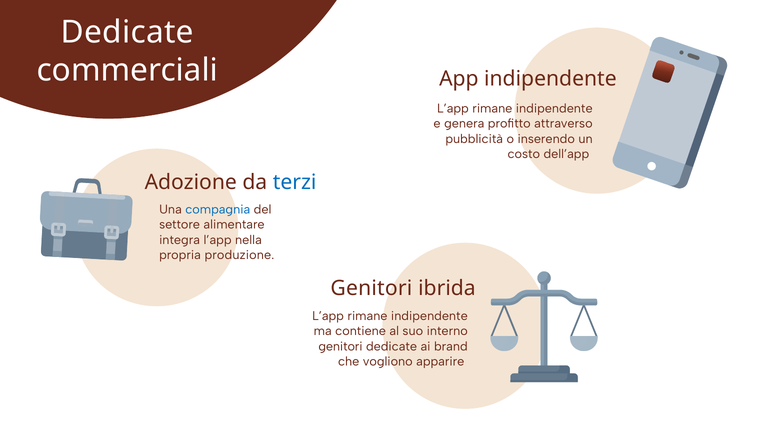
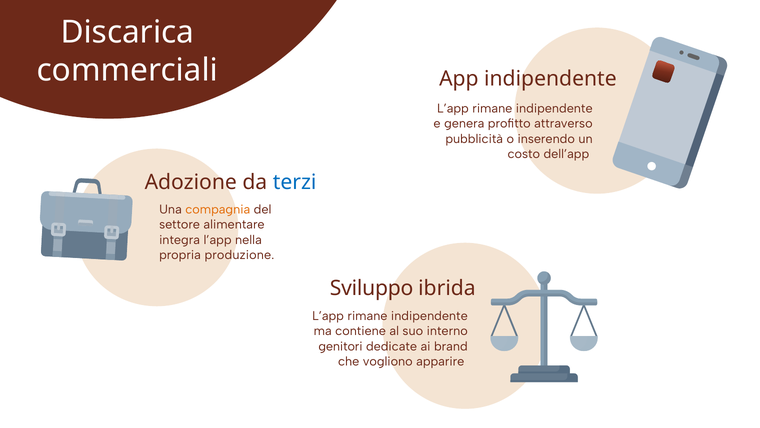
Dedicate: Dedicate -> Discarica (127, 32)
compagnia colour: blue -> orange (218, 209)
Genitori: Genitori -> Sviluppo (372, 288)
